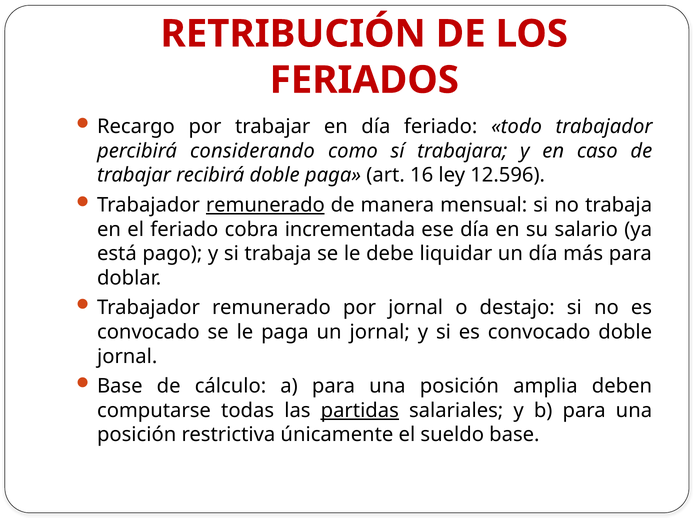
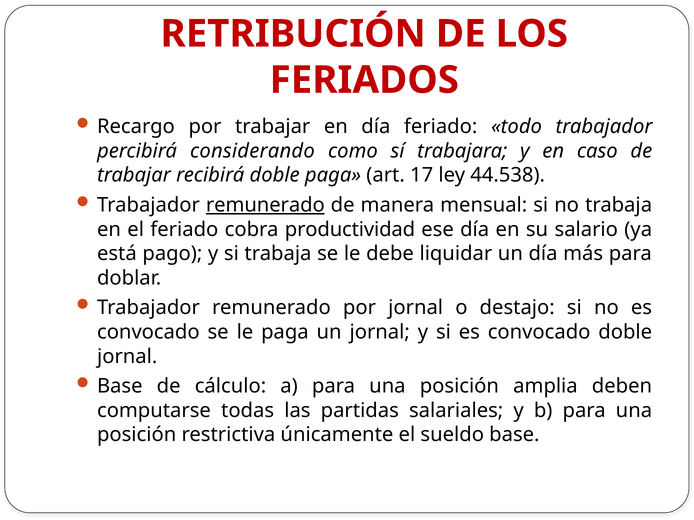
16: 16 -> 17 (422, 175)
12.596: 12.596 -> 44.538 (508, 175)
incrementada: incrementada -> productividad (350, 230)
partidas underline: present -> none (360, 411)
